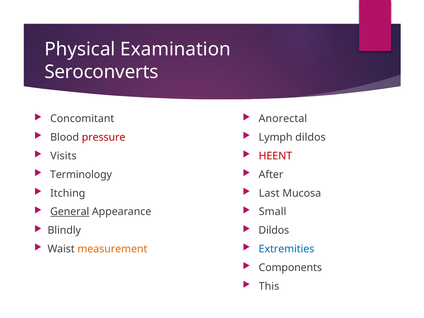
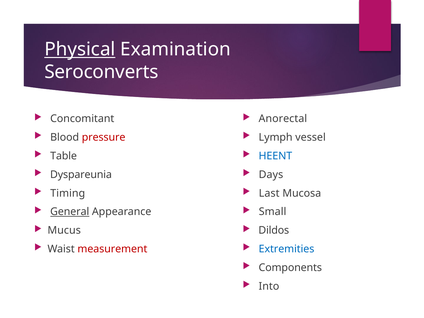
Physical underline: none -> present (80, 49)
Lymph dildos: dildos -> vessel (311, 137)
Visits: Visits -> Table (64, 156)
HEENT colour: red -> blue (275, 156)
Terminology: Terminology -> Dyspareunia (81, 175)
After: After -> Days (271, 175)
Itching: Itching -> Timing (68, 193)
Blindly: Blindly -> Mucus (64, 230)
measurement colour: orange -> red (112, 249)
This: This -> Into (269, 286)
